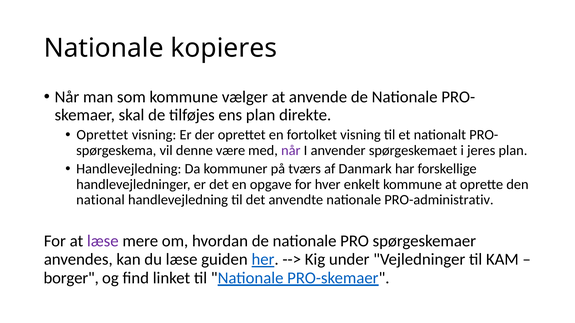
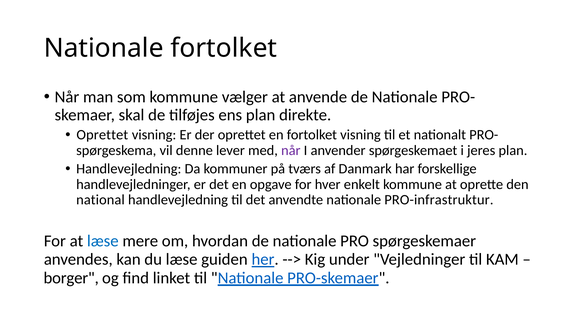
Nationale kopieres: kopieres -> fortolket (224, 48)
være: være -> lever (230, 151)
PRO-administrativ: PRO-administrativ -> PRO-infrastruktur (439, 200)
læse colour: purple -> blue (103, 241)
